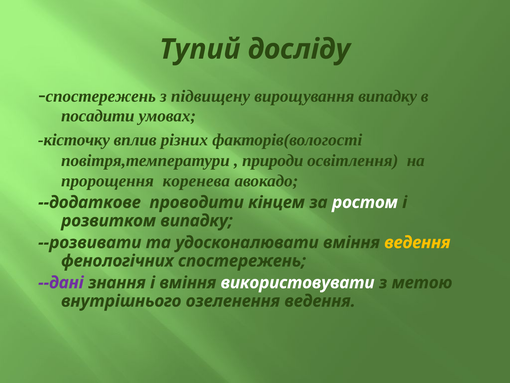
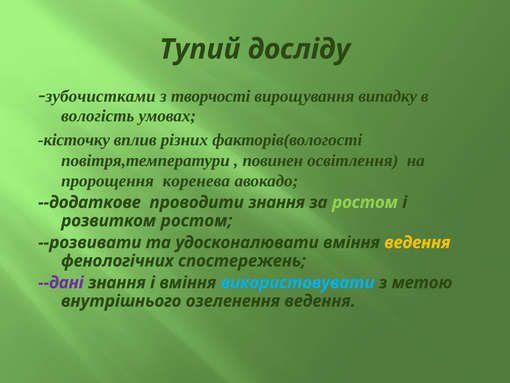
спостережень: спостережень -> зубочистками (101, 96)
підвищену: підвищену -> творчості (211, 96)
посадити: посадити -> вологість (98, 116)
природи: природи -> повинен (273, 160)
проводити кінцем: кінцем -> знання (277, 202)
ростом colour: white -> light green (365, 202)
розвитком випадку: випадку -> ростом (196, 220)
використовувати colour: white -> light blue (298, 282)
